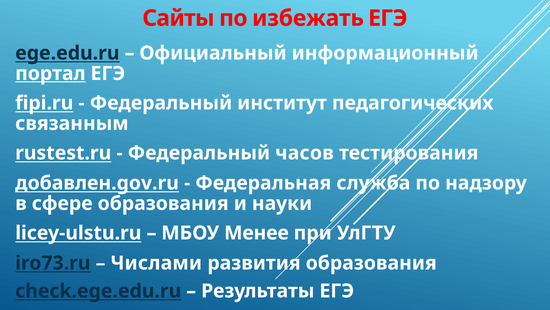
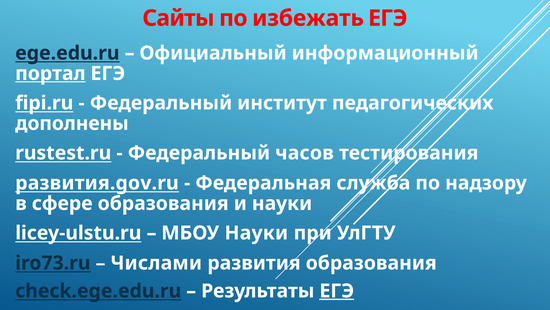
связанным: связанным -> дополнены (72, 123)
добавлен.gov.ru: добавлен.gov.ru -> развития.gov.ru (97, 183)
МБОУ Менее: Менее -> Науки (256, 233)
ЕГЭ underline: none -> present (337, 290)
